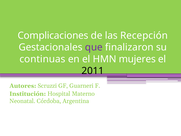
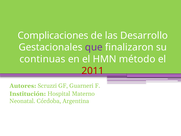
Recepción: Recepción -> Desarrollo (144, 35)
mujeres: mujeres -> método (137, 59)
2011 colour: black -> red (93, 71)
